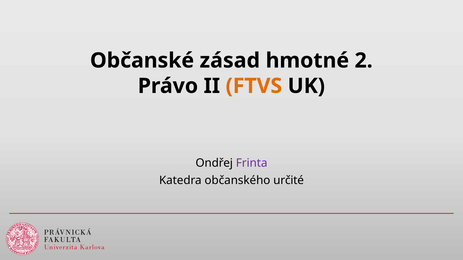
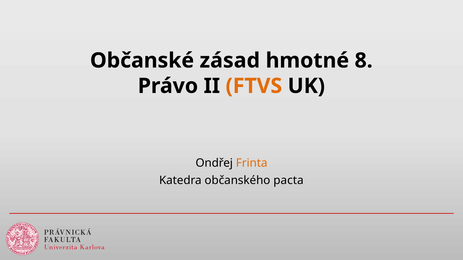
2: 2 -> 8 (364, 61)
Frinta colour: purple -> orange (252, 163)
určité: určité -> pacta (288, 181)
